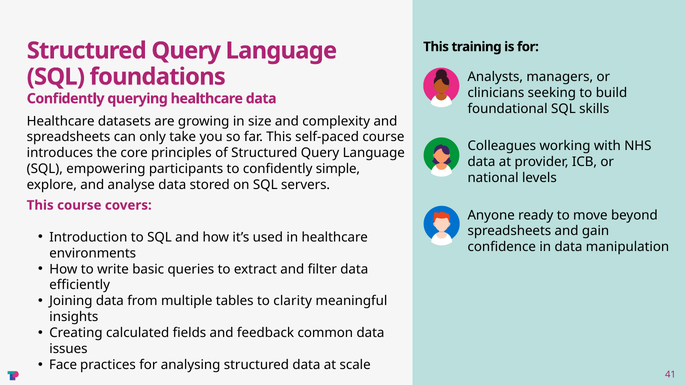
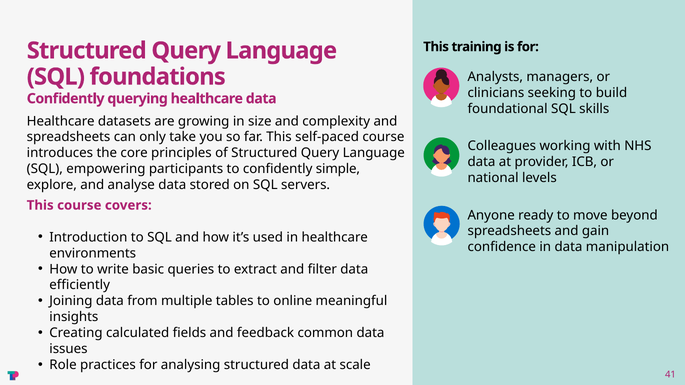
clarity: clarity -> online (293, 301)
Face: Face -> Role (63, 365)
